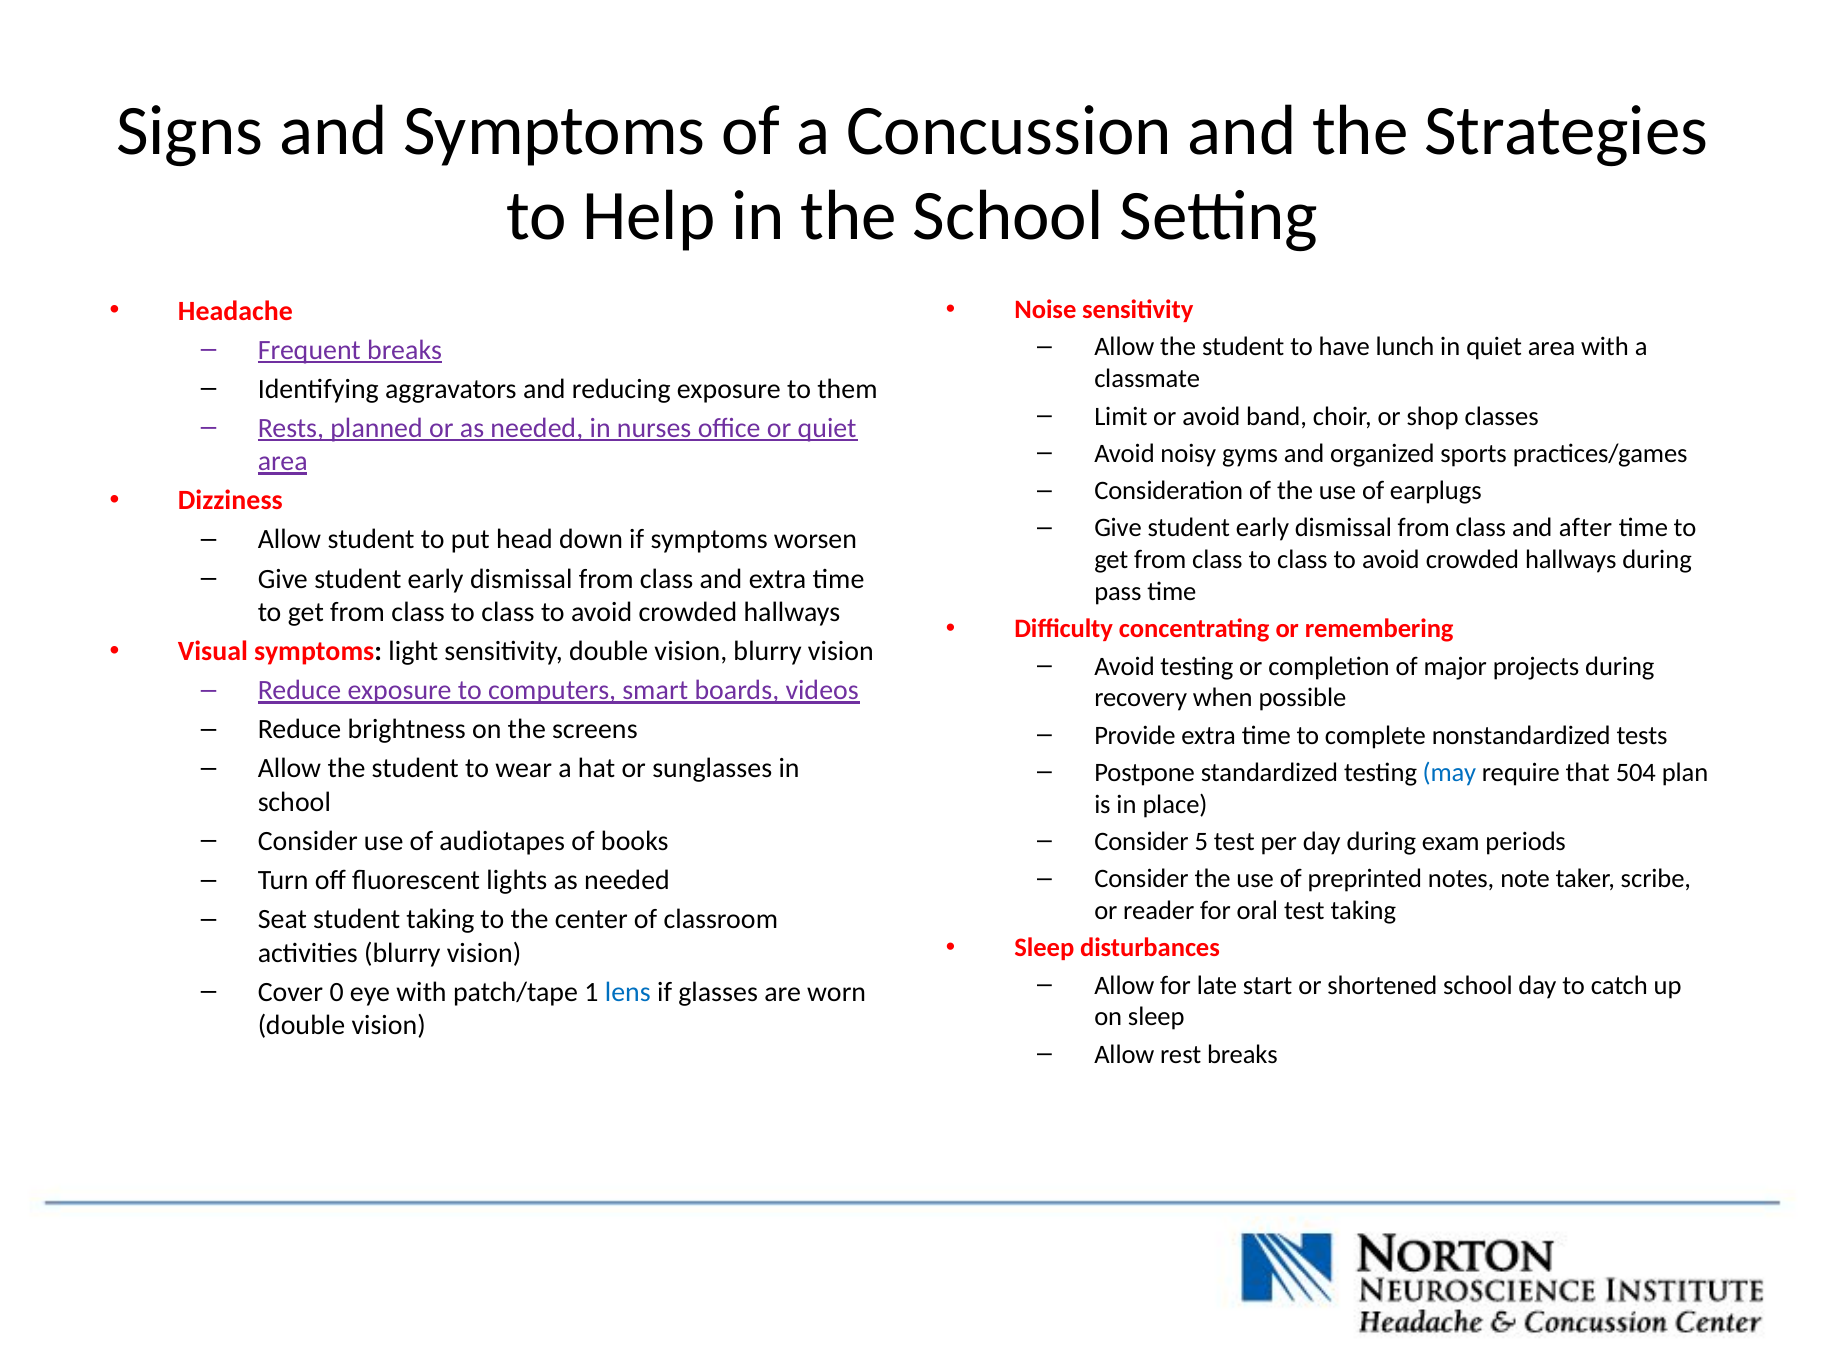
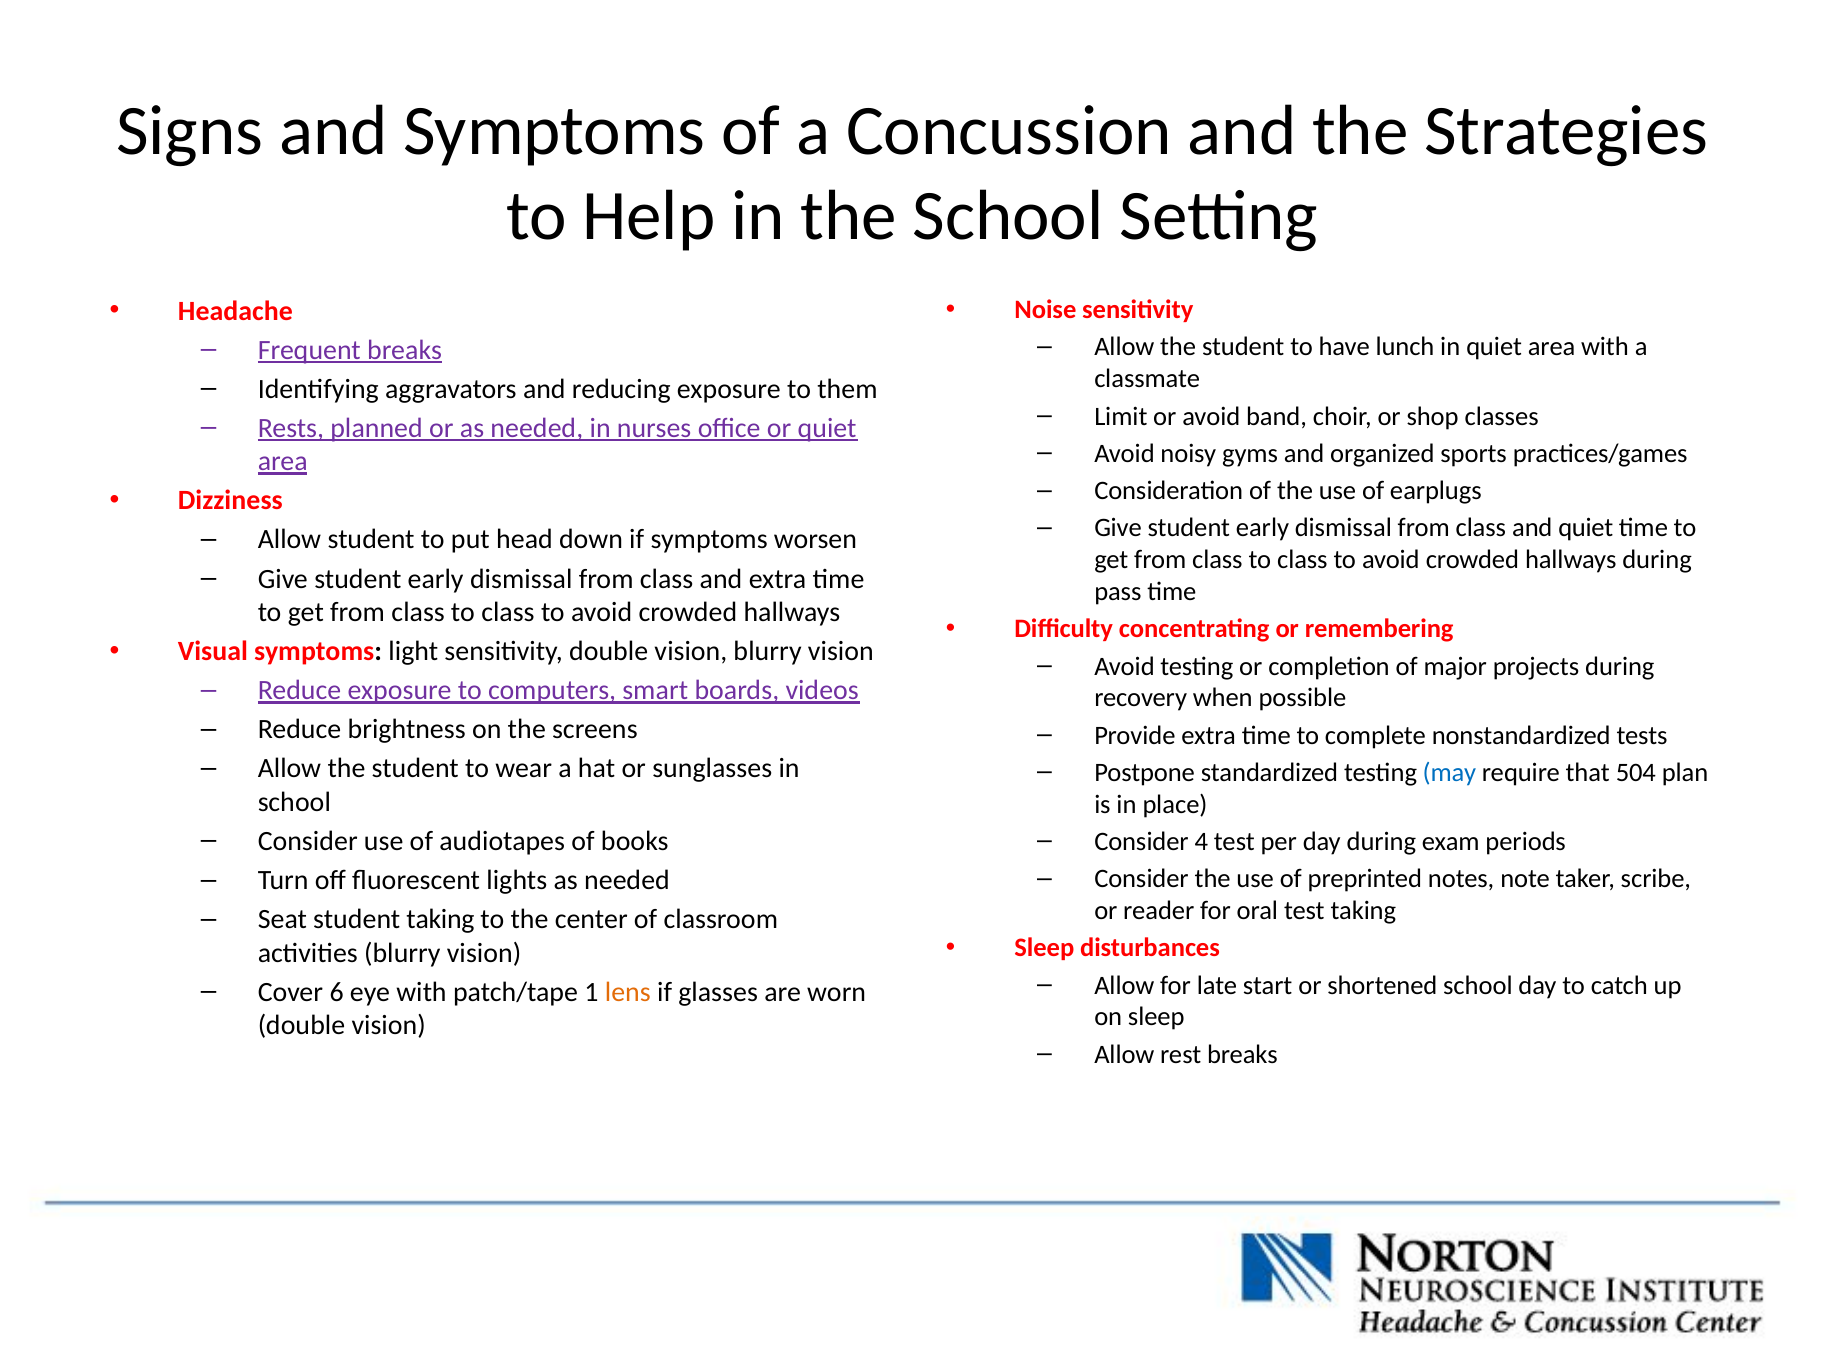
and after: after -> quiet (1586, 528)
5: 5 -> 4 (1201, 842)
0: 0 -> 6 (337, 992)
lens colour: blue -> orange (628, 992)
